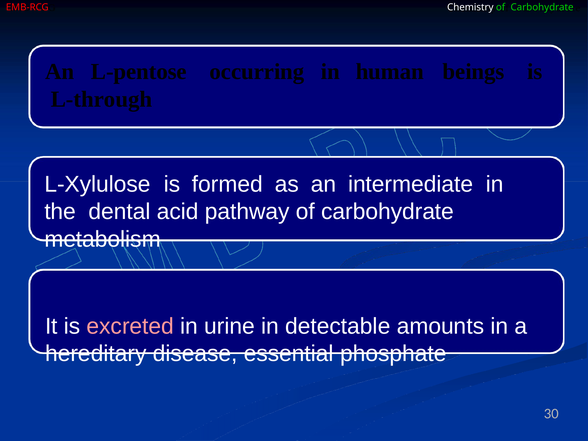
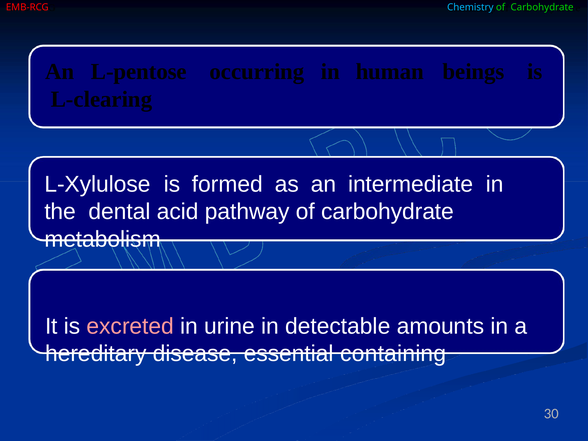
Chemistry colour: white -> light blue (470, 7)
L-through: L-through -> L-clearing (101, 99)
phosphate: phosphate -> containing (393, 354)
